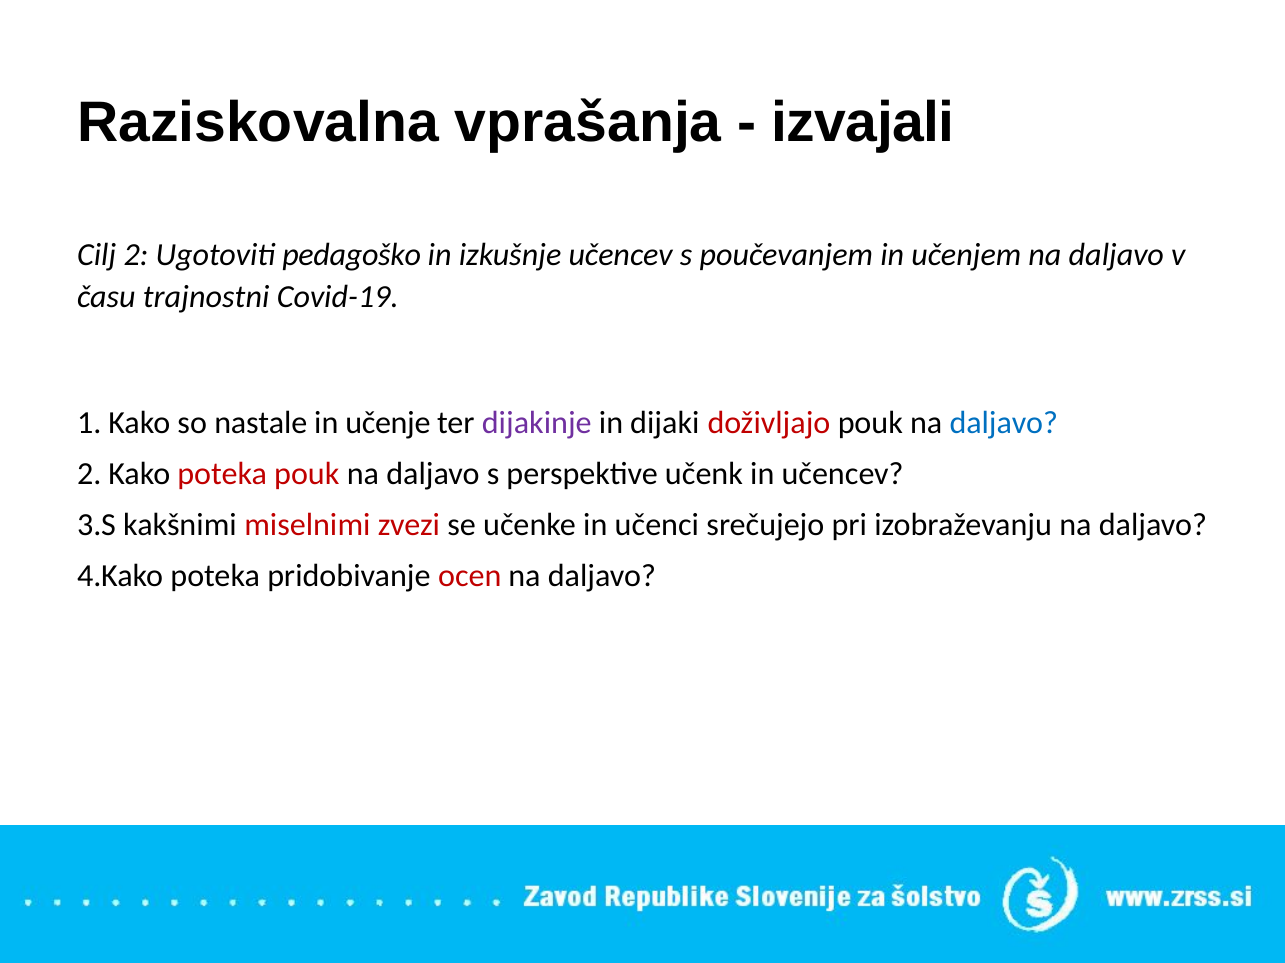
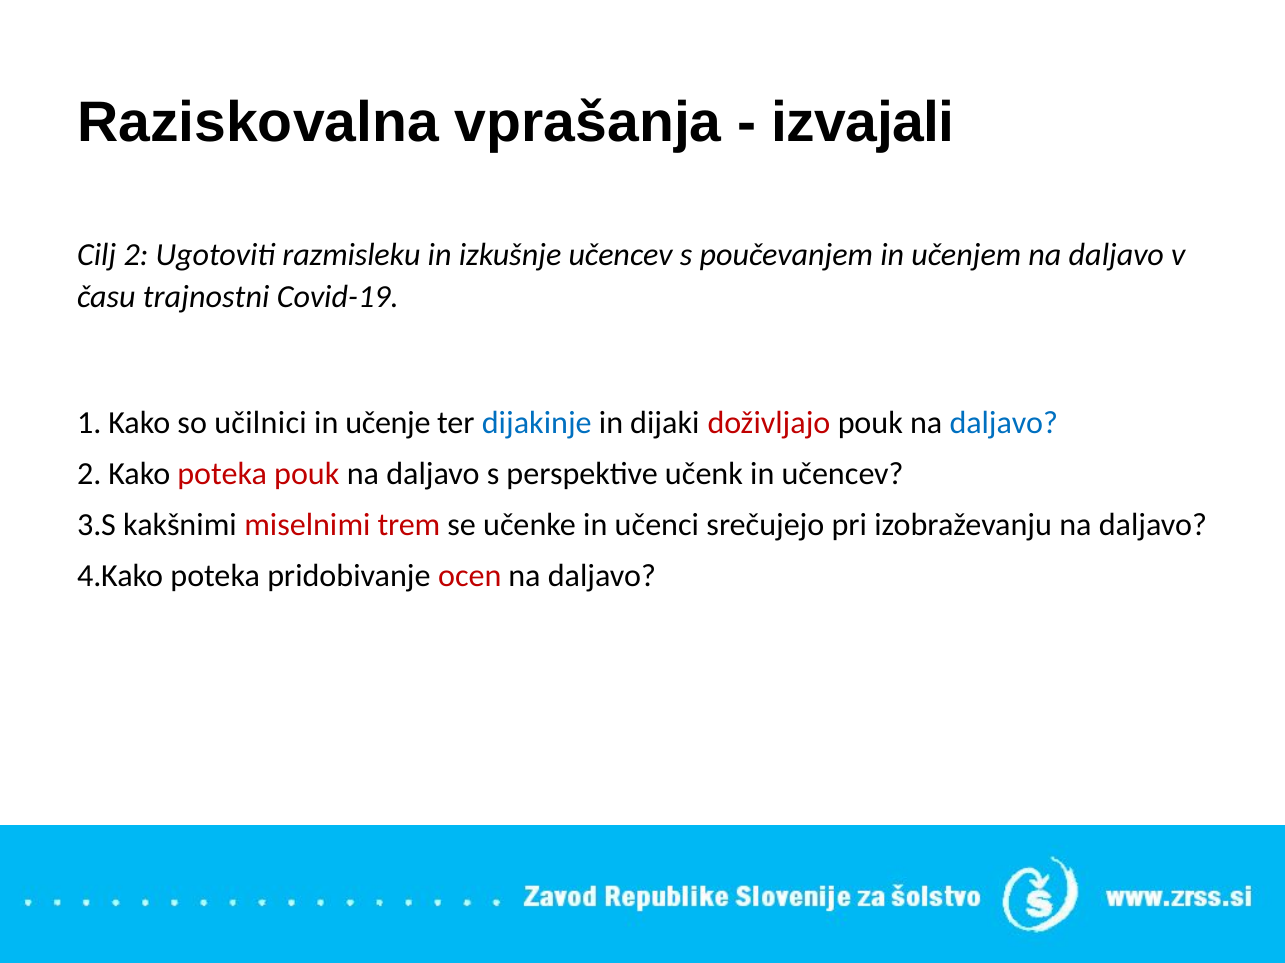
pedagoško: pedagoško -> razmisleku (352, 256)
nastale: nastale -> učilnici (260, 424)
dijakinje colour: purple -> blue (537, 424)
zvezi: zvezi -> trem (409, 525)
